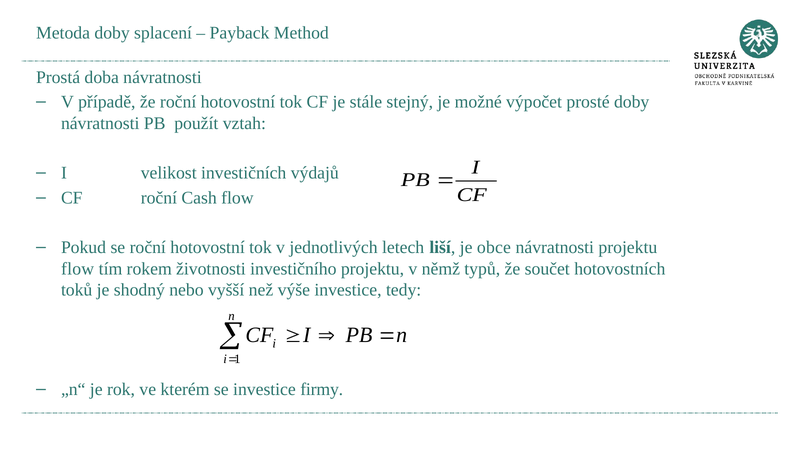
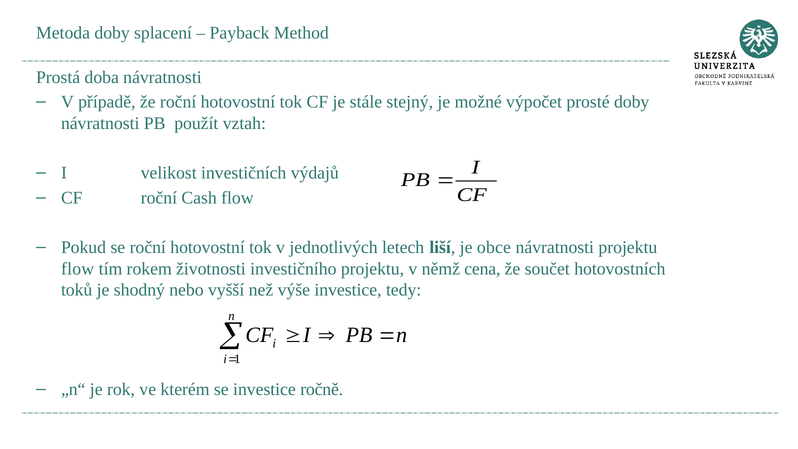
typů: typů -> cena (482, 269)
firmy: firmy -> ročně (322, 389)
